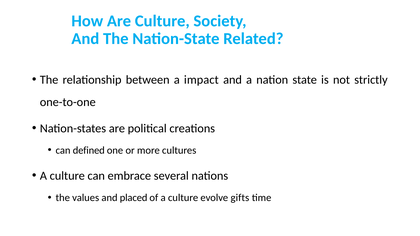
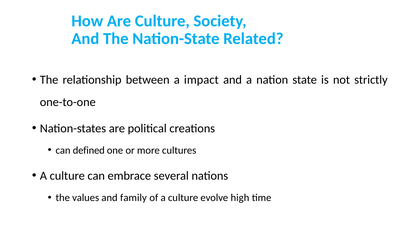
placed: placed -> family (133, 198)
gifts: gifts -> high (240, 198)
